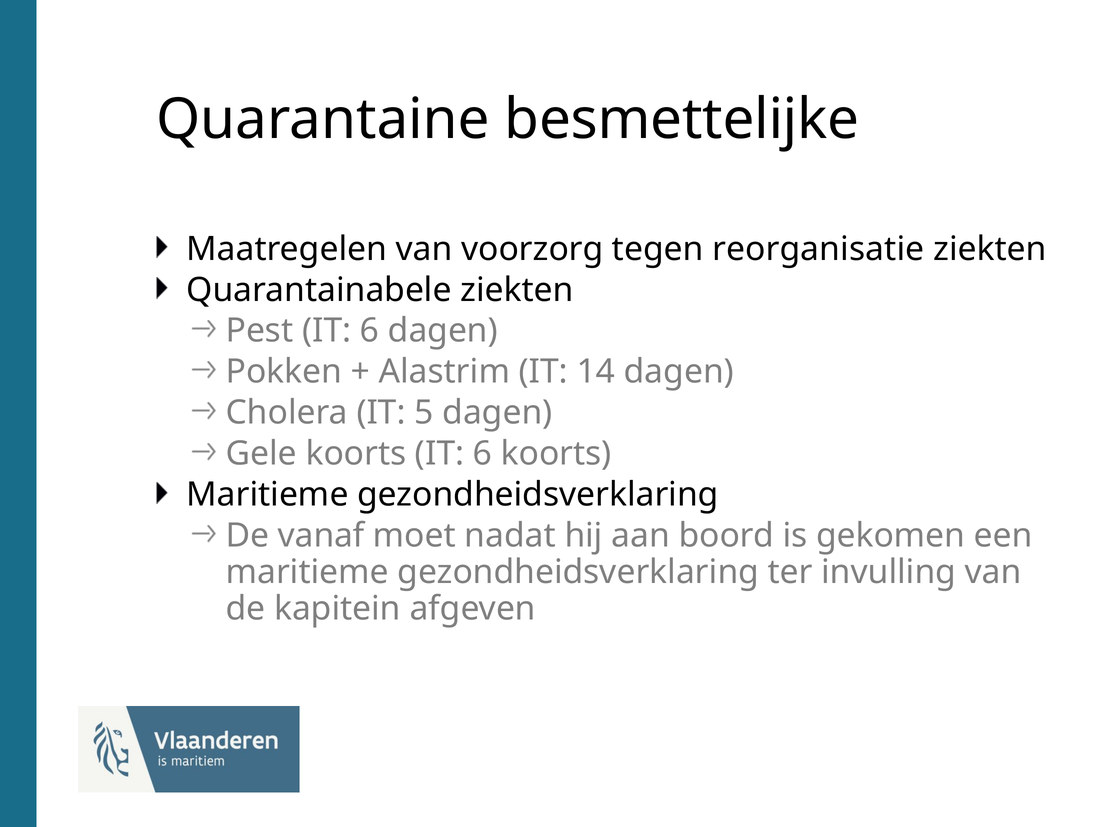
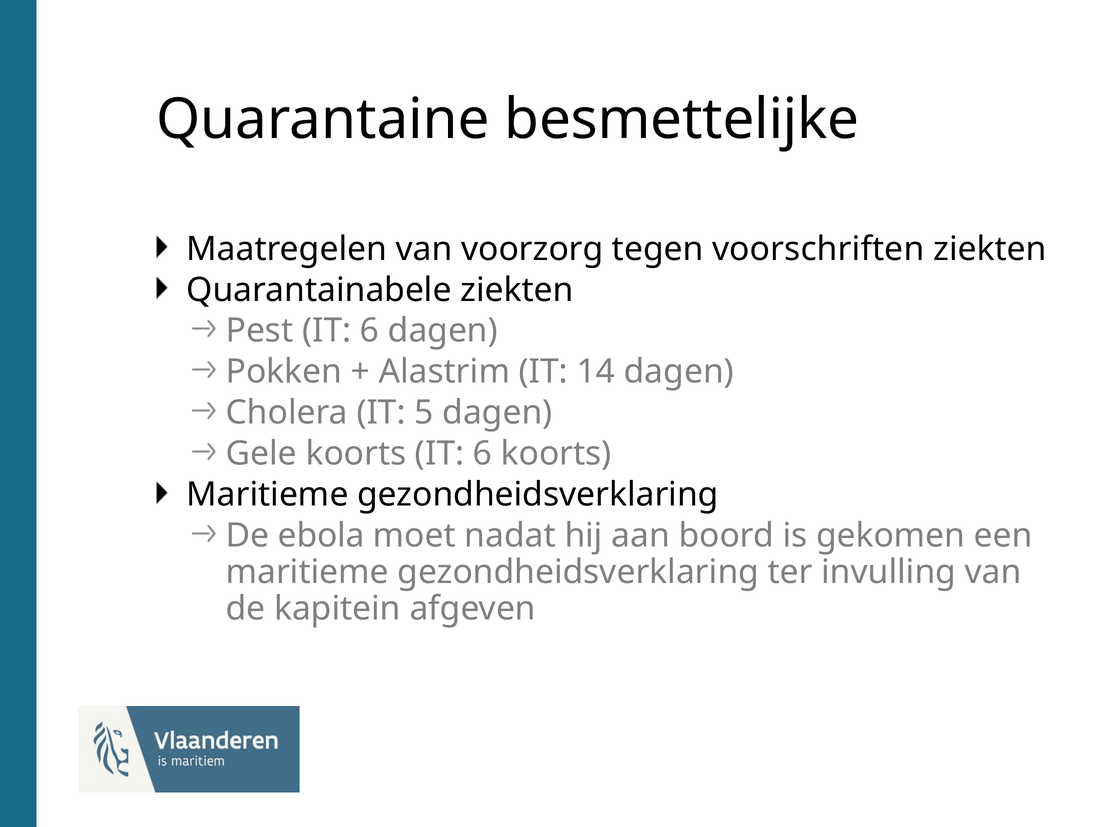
reorganisatie: reorganisatie -> voorschriften (818, 249)
vanaf: vanaf -> ebola (321, 536)
